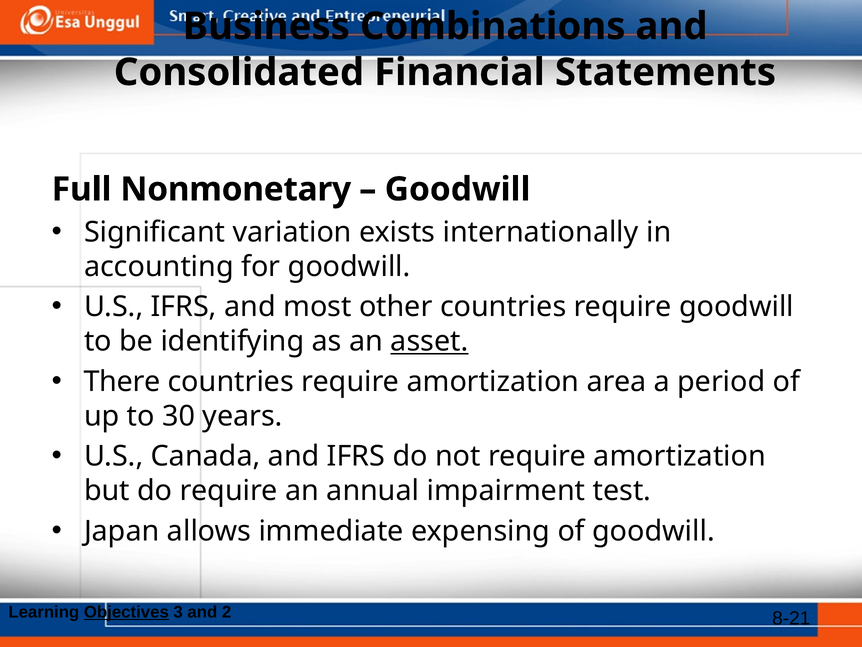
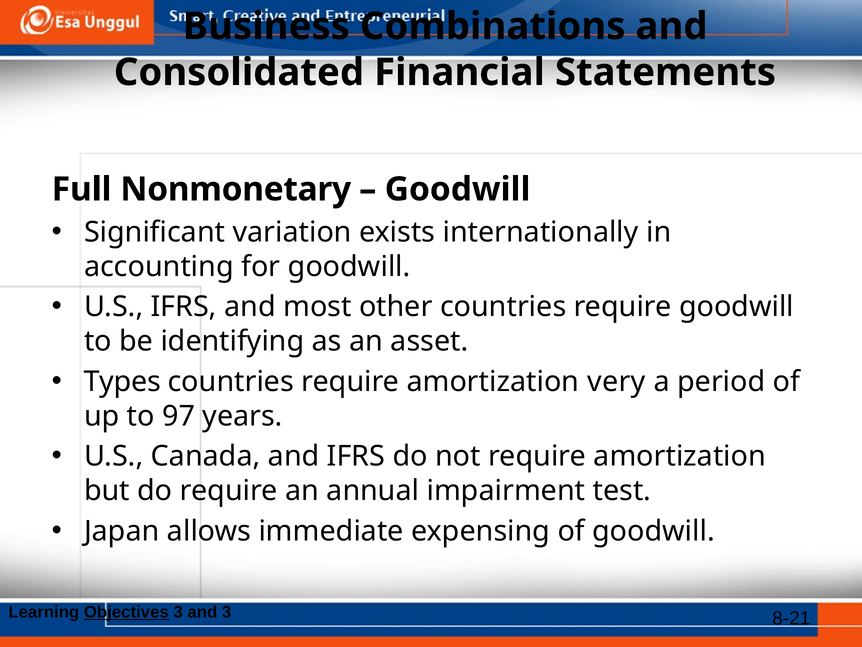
asset underline: present -> none (429, 341)
There: There -> Types (122, 381)
area: area -> very (616, 381)
30: 30 -> 97 (179, 416)
and 2: 2 -> 3 (227, 612)
